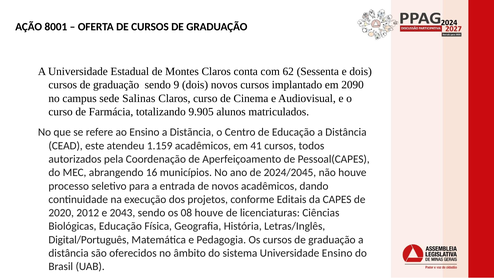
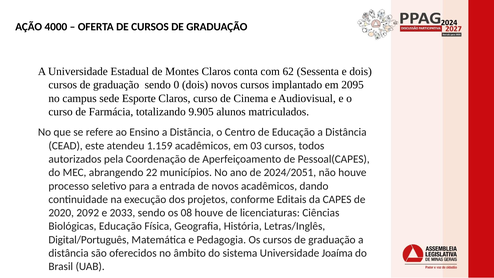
8001: 8001 -> 4000 (56, 27)
9: 9 -> 0 (176, 85)
2090: 2090 -> 2095 (353, 85)
Salinas: Salinas -> Esporte (139, 98)
41: 41 -> 03 (256, 146)
16: 16 -> 22 (152, 173)
2024/2045: 2024/2045 -> 2024/2051 (290, 173)
2012: 2012 -> 2092 (88, 213)
2043: 2043 -> 2033 (122, 213)
Universidade Ensino: Ensino -> Joaíma (337, 253)
